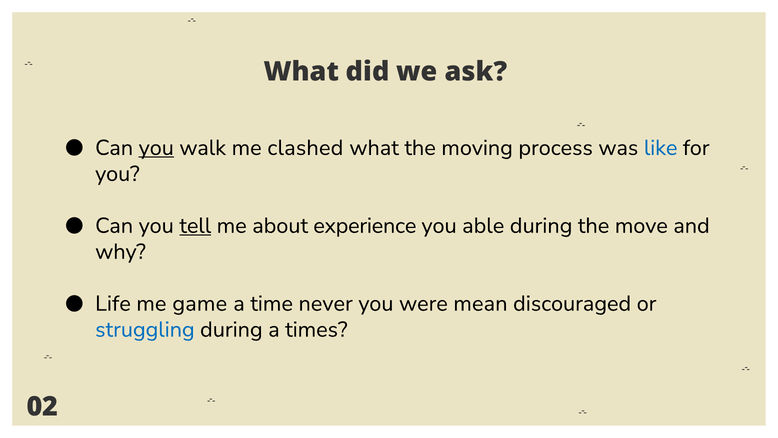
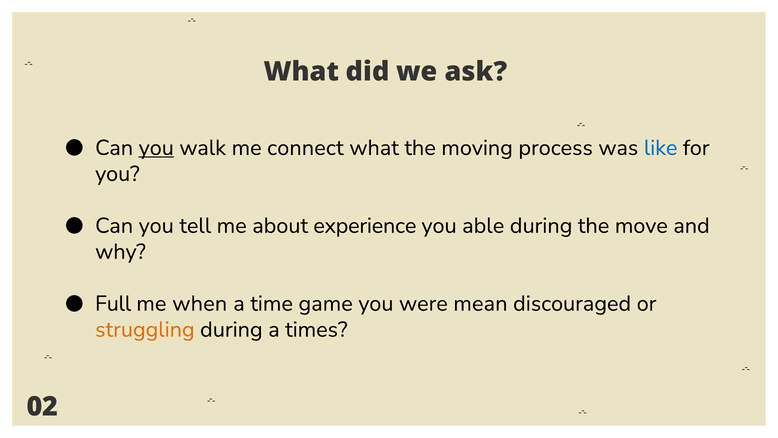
clashed: clashed -> connect (305, 148)
tell underline: present -> none (195, 225)
Life: Life -> Full (113, 303)
game: game -> when (200, 303)
never: never -> game (326, 303)
struggling colour: blue -> orange (145, 329)
